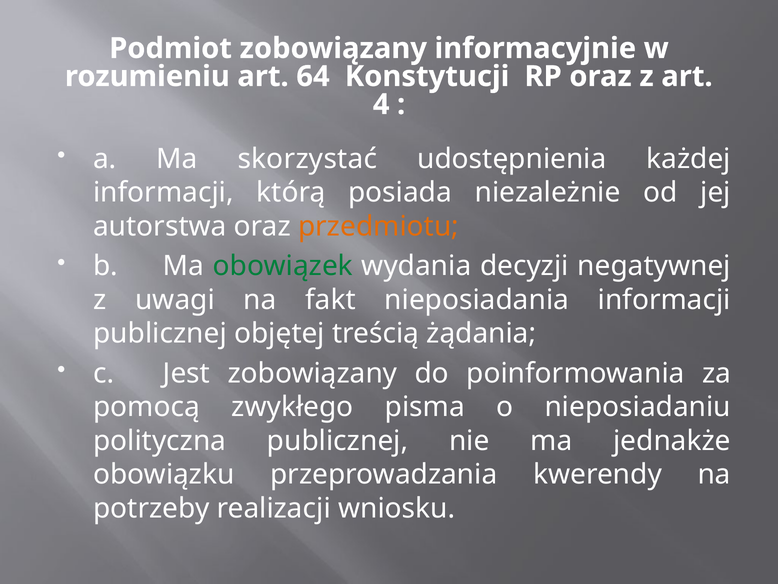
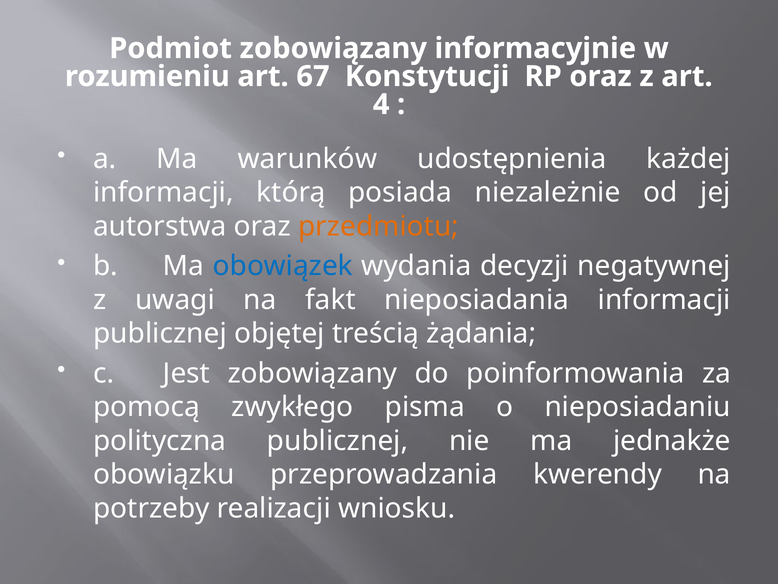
64: 64 -> 67 (313, 76)
skorzystać: skorzystać -> warunków (307, 159)
obowiązek colour: green -> blue (283, 266)
